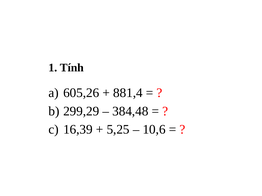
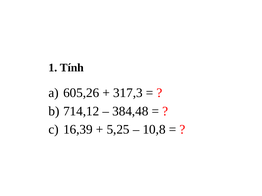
881,4: 881,4 -> 317,3 (128, 93)
299,29: 299,29 -> 714,12 (81, 111)
10,6: 10,6 -> 10,8 (154, 130)
